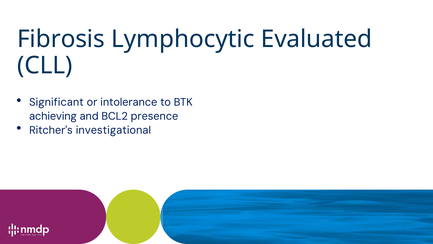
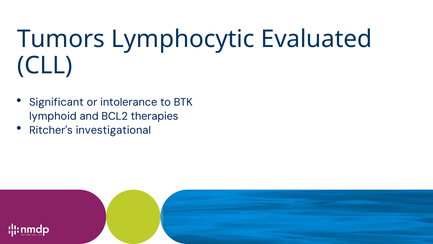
Fibrosis: Fibrosis -> Tumors (61, 39)
achieving: achieving -> lymphoid (53, 116)
presence: presence -> therapies (155, 116)
